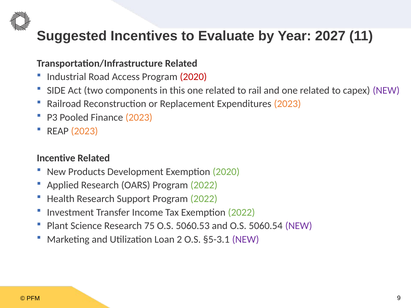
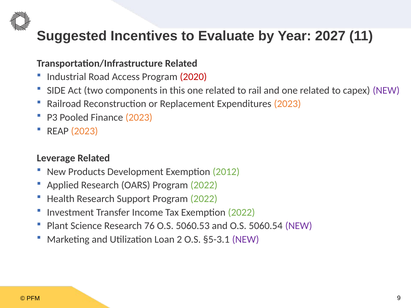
Incentive: Incentive -> Leverage (56, 158)
Exemption 2020: 2020 -> 2012 (226, 172)
75: 75 -> 76 (149, 226)
